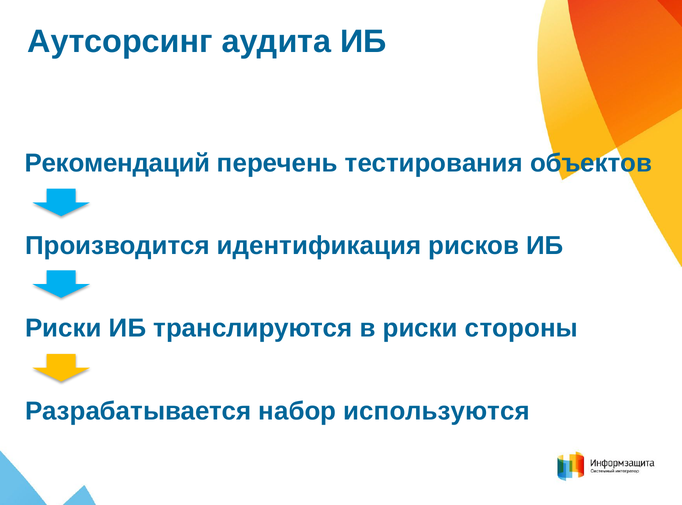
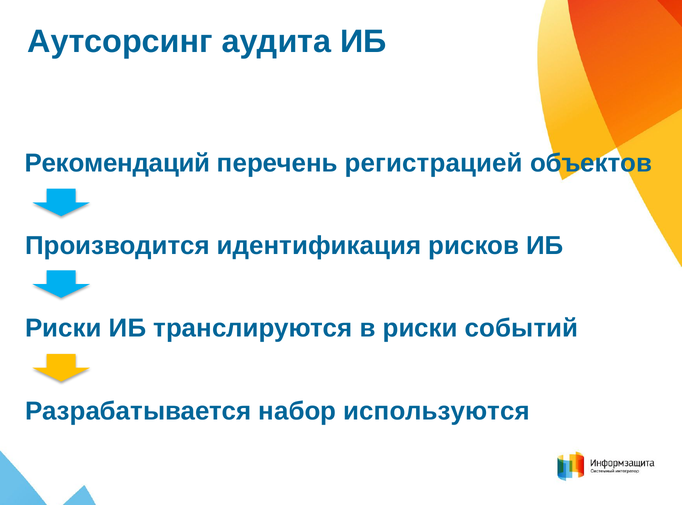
тестирования: тестирования -> регистрацией (434, 163)
стороны: стороны -> событий (522, 329)
